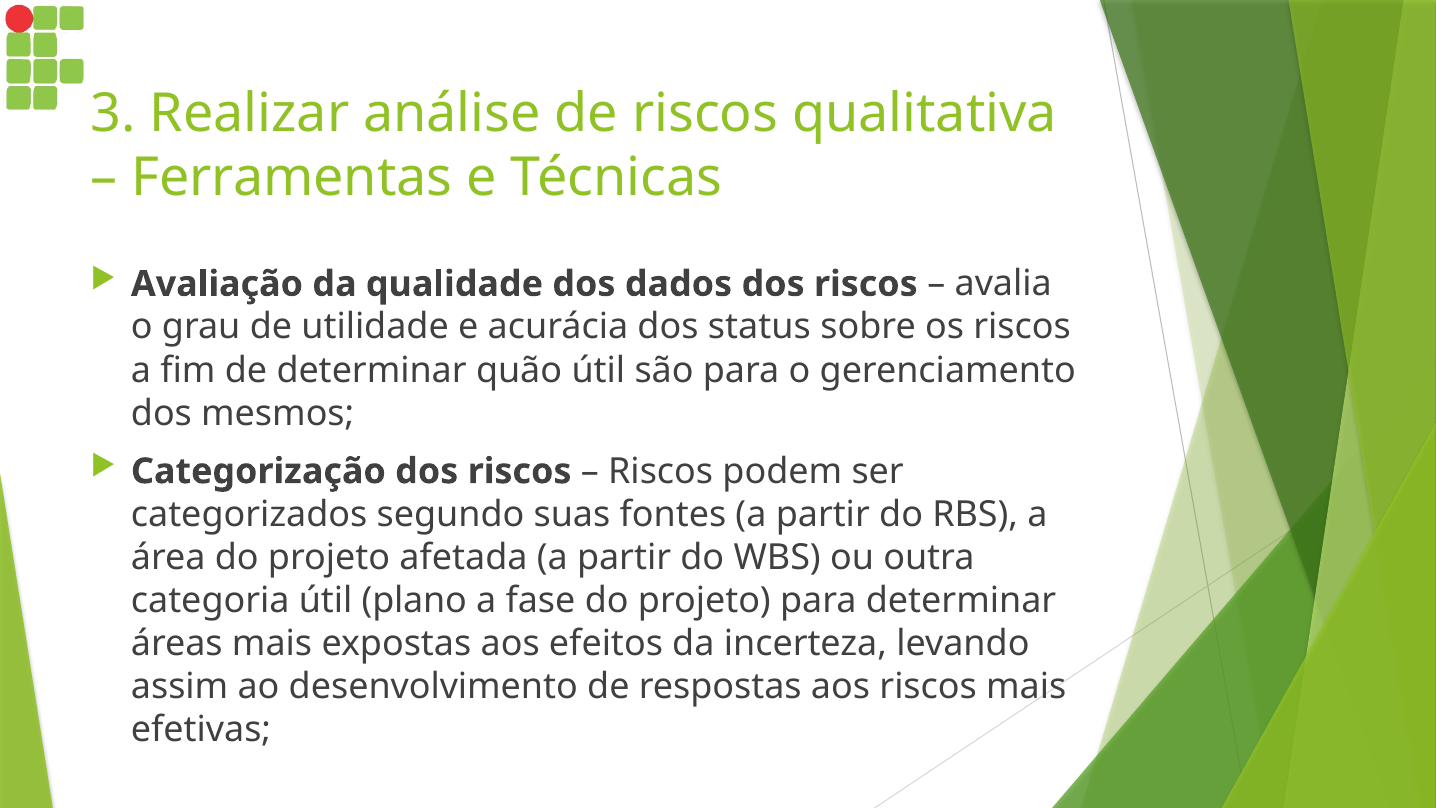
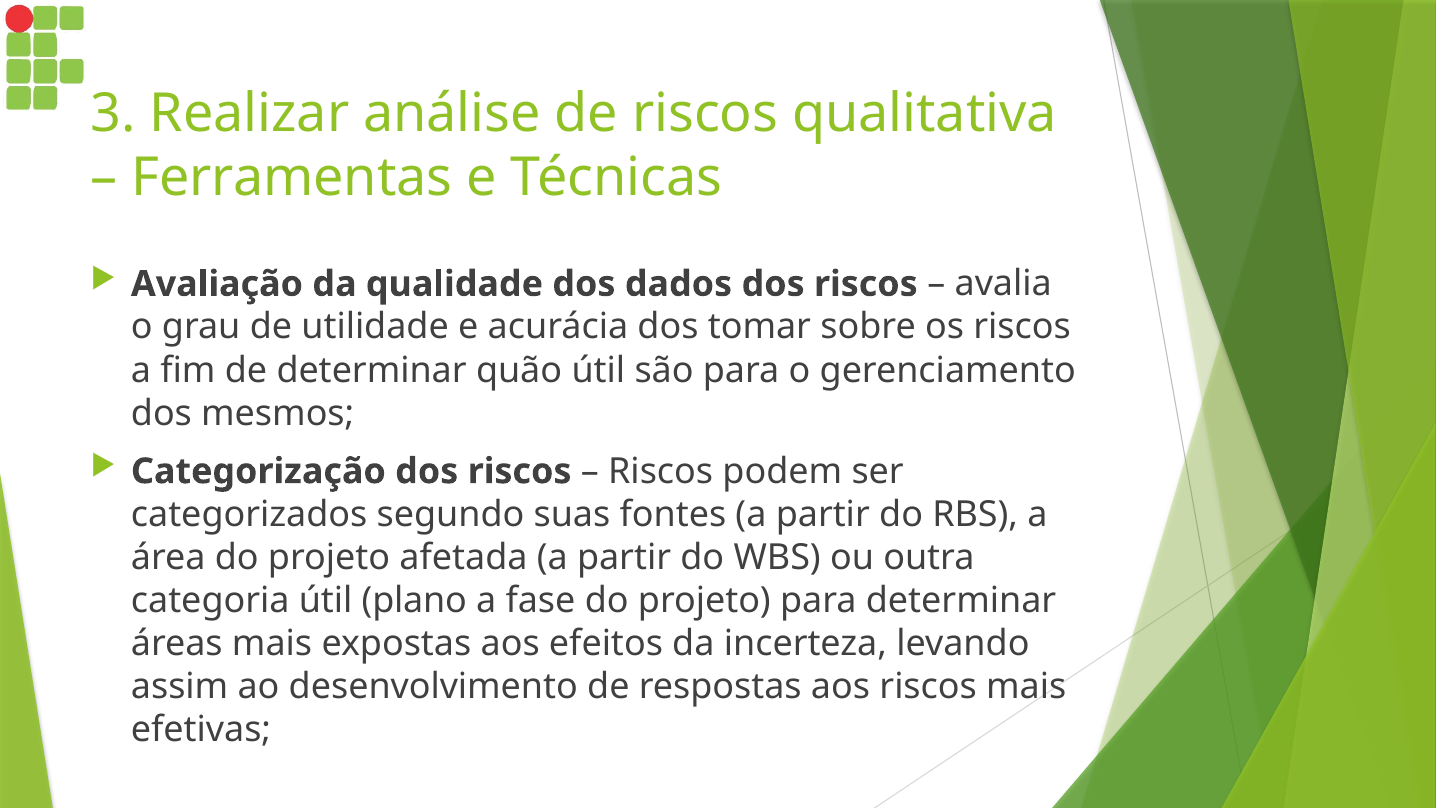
status: status -> tomar (759, 327)
